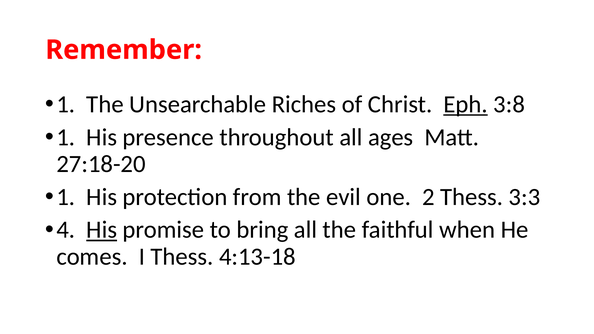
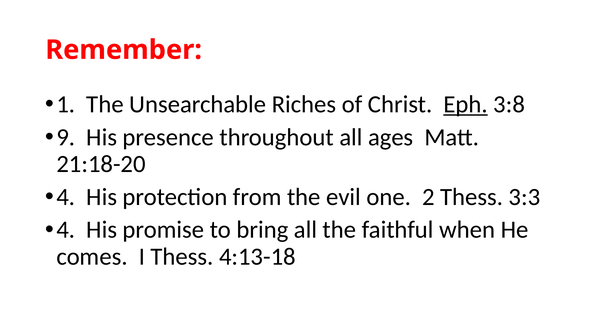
1: 1 -> 9 (66, 137)
27:18-20: 27:18-20 -> 21:18-20 (101, 164)
1: 1 -> 4 (66, 197)
His underline: present -> none (102, 230)
